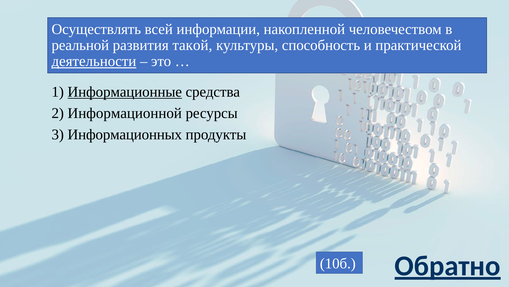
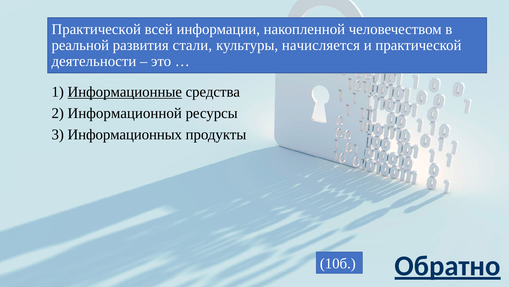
Осуществлять: Осуществлять -> Практической (96, 29)
такой: такой -> стали (192, 45)
способность: способность -> начисляется (321, 45)
деятельности underline: present -> none (94, 61)
